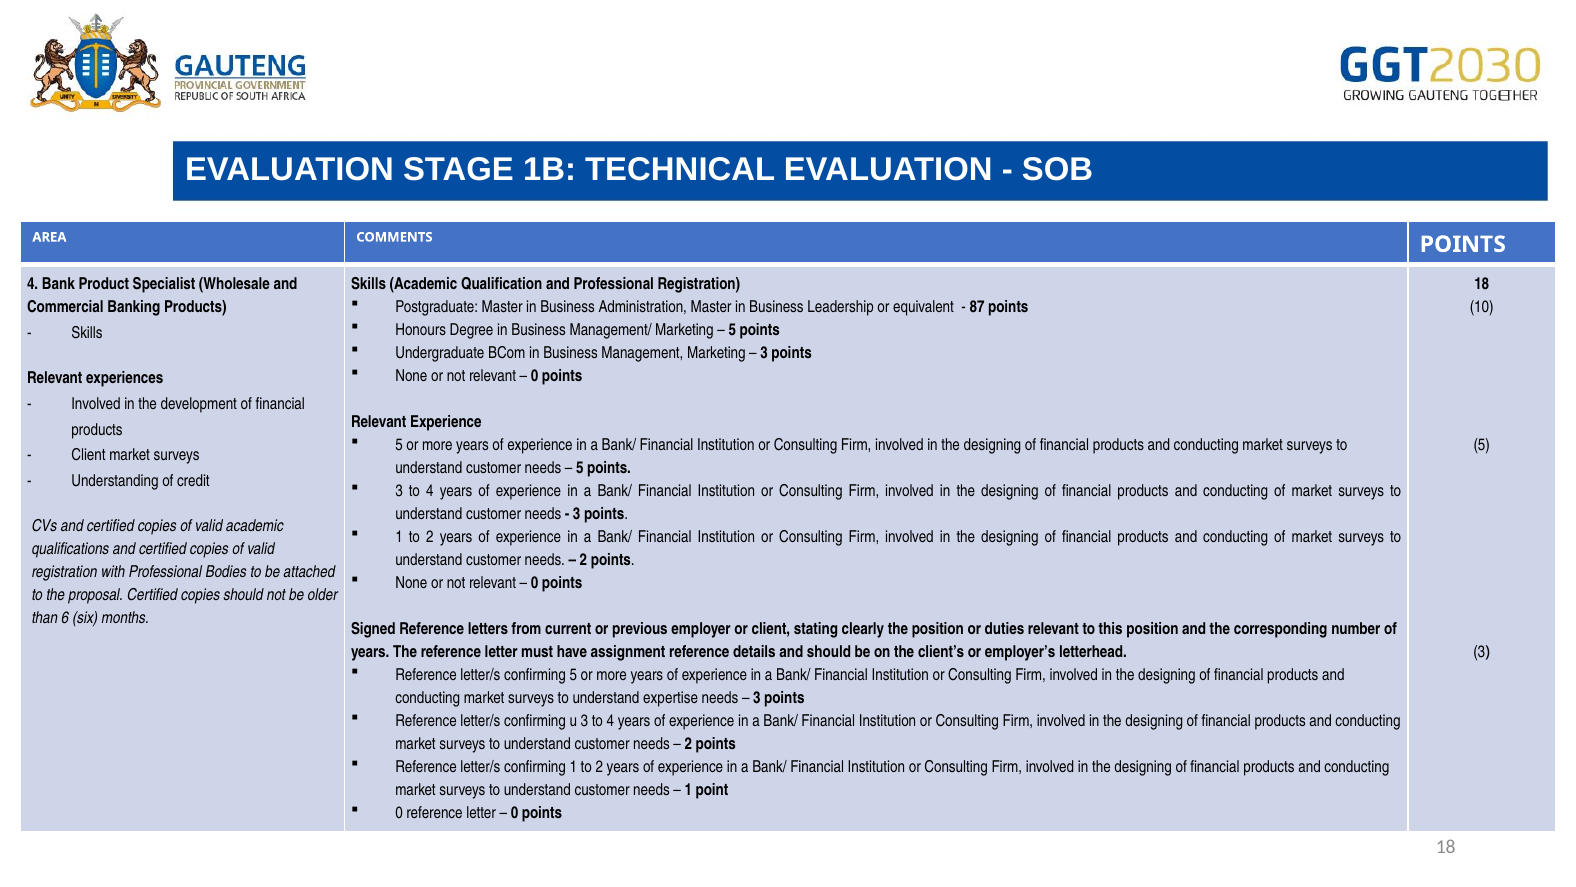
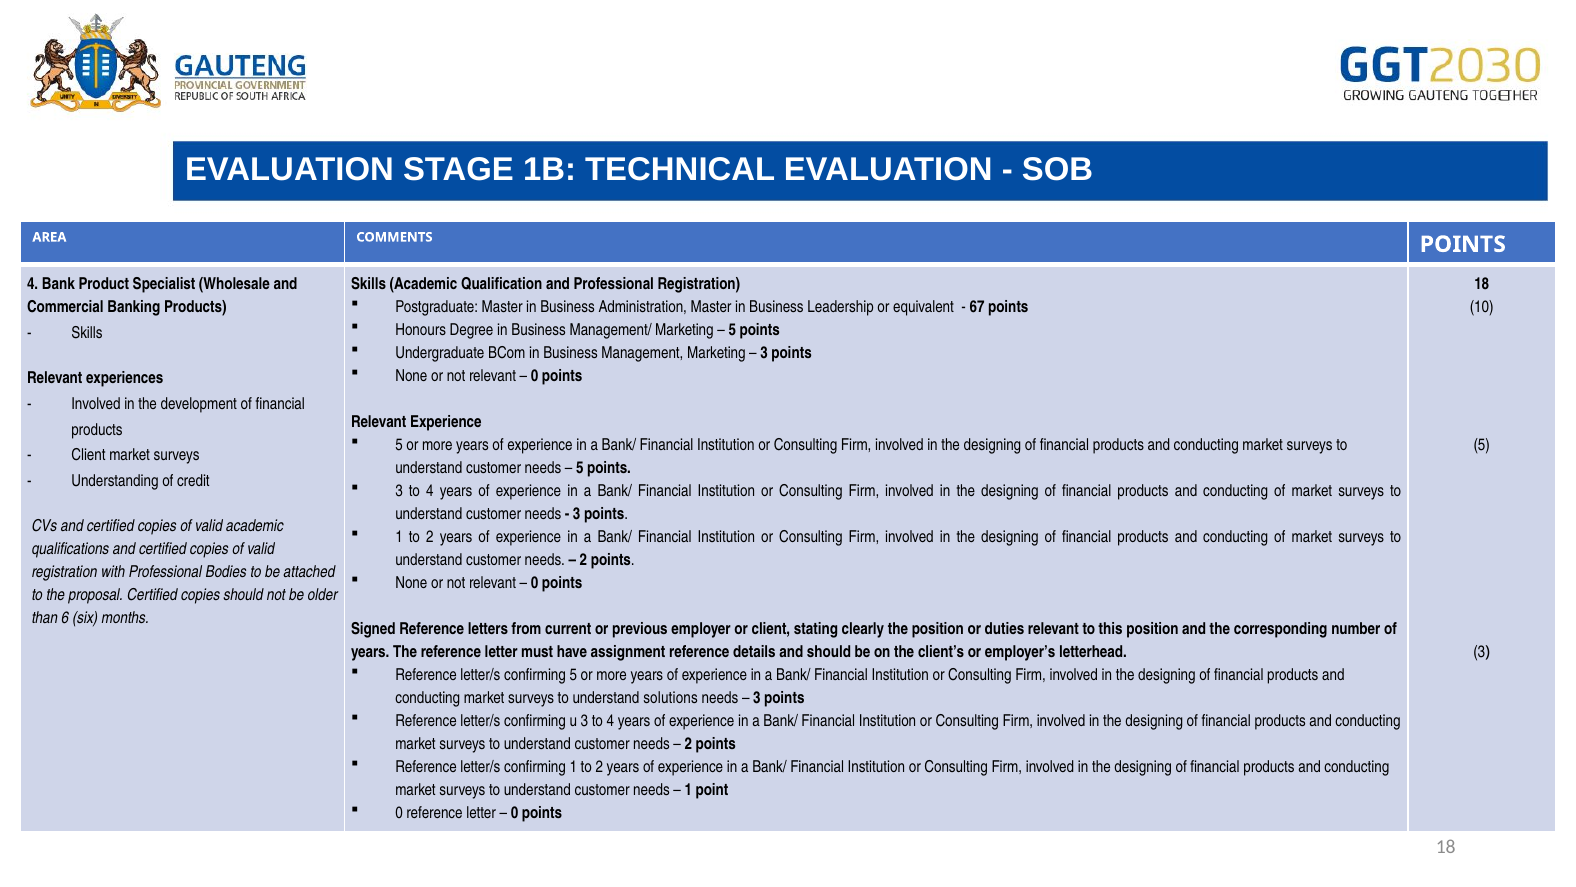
87: 87 -> 67 (977, 307)
expertise: expertise -> solutions (671, 697)
